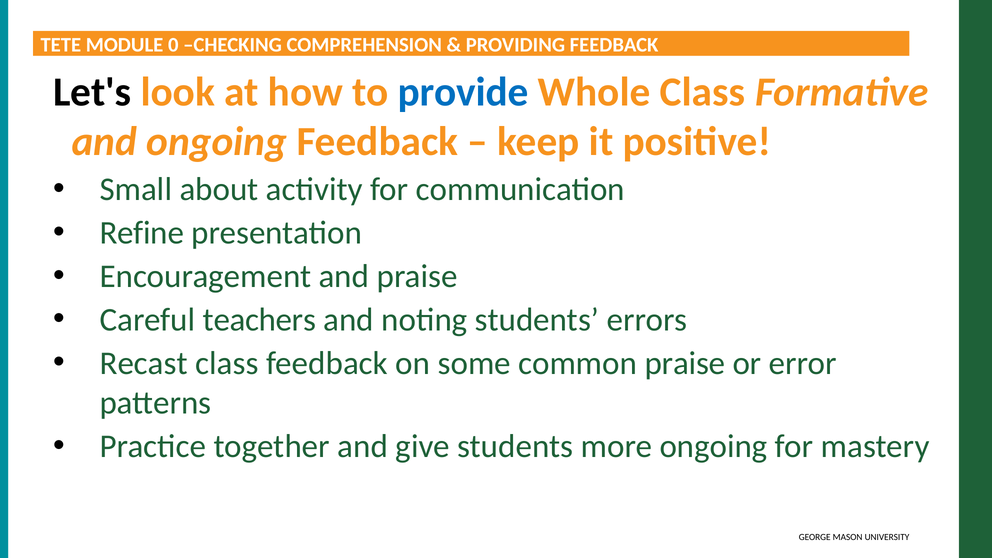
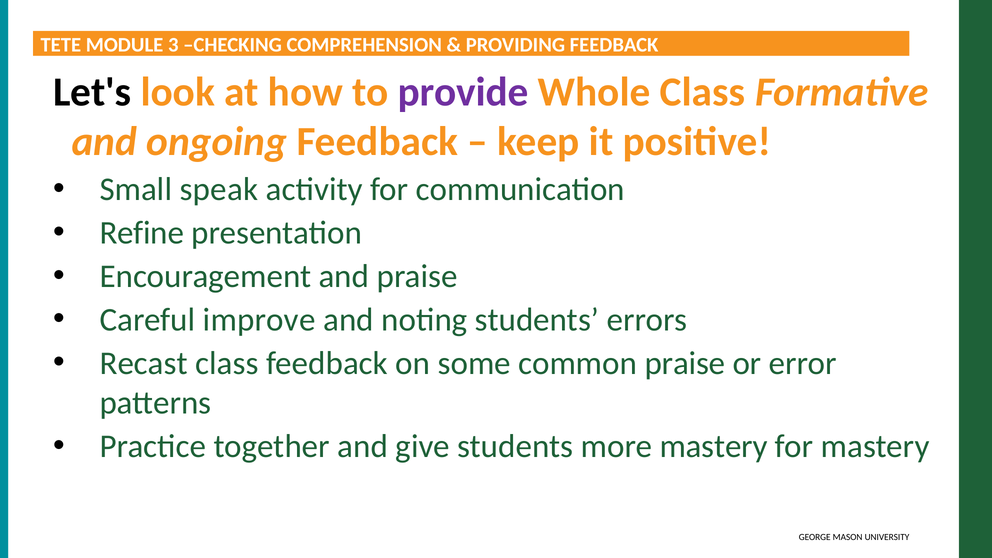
0: 0 -> 3 (173, 45)
provide colour: blue -> purple (463, 92)
about: about -> speak (219, 190)
teachers: teachers -> improve (259, 320)
more ongoing: ongoing -> mastery (714, 446)
